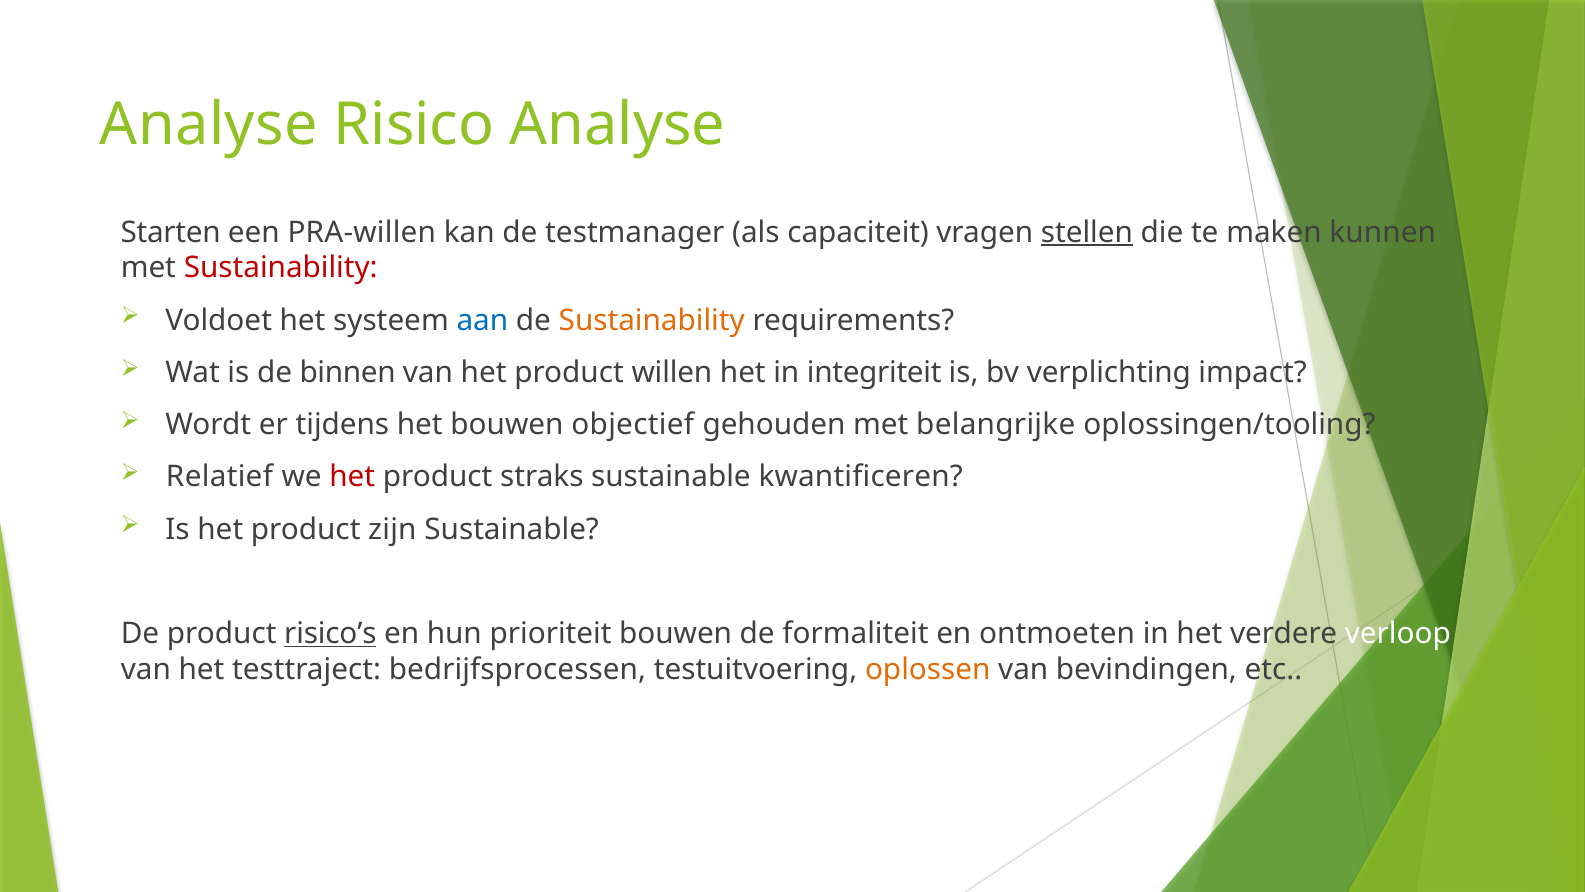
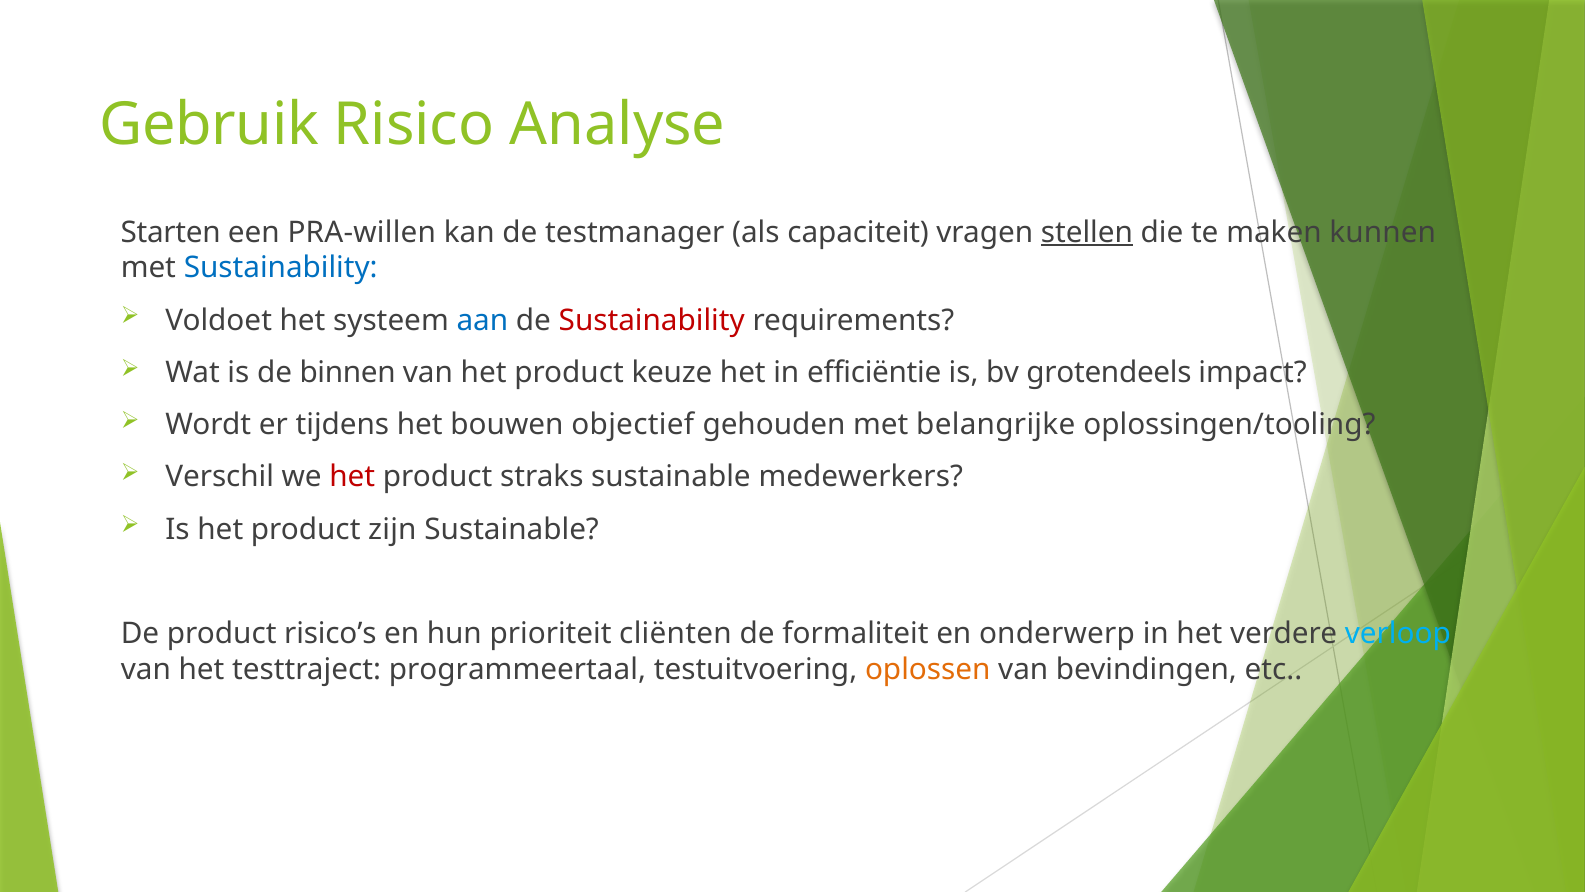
Analyse: Analyse -> Gebruik (209, 125)
Sustainability colour: red -> blue (281, 268)
Sustainability colour: orange -> red (652, 320)
willen: willen -> keuze (672, 372)
integriteit: integriteit -> efficiëntie (874, 372)
verplichting: verplichting -> grotendeels (1109, 372)
Relatief: Relatief -> Verschil (220, 477)
kwantificeren: kwantificeren -> medewerkers (861, 477)
risico’s underline: present -> none (330, 633)
prioriteit bouwen: bouwen -> cliënten (676, 633)
ontmoeten: ontmoeten -> onderwerp (1057, 633)
verloop colour: white -> light blue (1398, 633)
bedrijfsprocessen: bedrijfsprocessen -> programmeertaal (517, 669)
